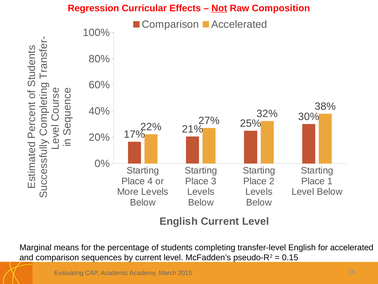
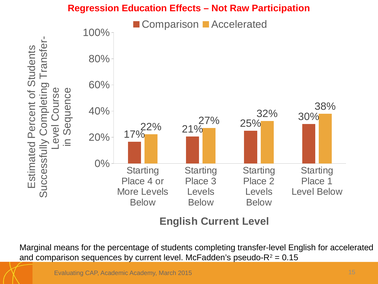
Curricular: Curricular -> Education (144, 8)
Not underline: present -> none (219, 8)
Composition: Composition -> Participation (281, 8)
